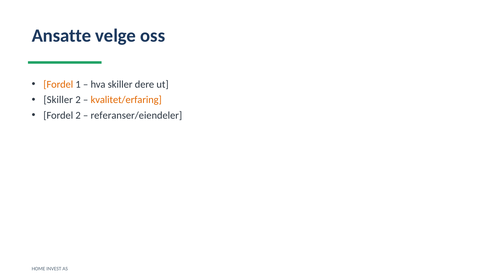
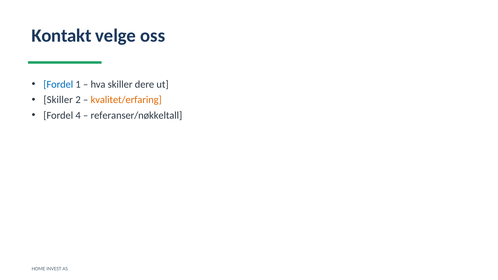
Ansatte: Ansatte -> Kontakt (61, 36)
Fordel colour: orange -> blue (58, 84)
Fordel 2: 2 -> 4 (78, 115)
referanser/eiendeler: referanser/eiendeler -> referanser/nøkkeltall (136, 115)
